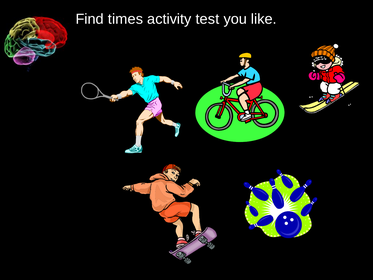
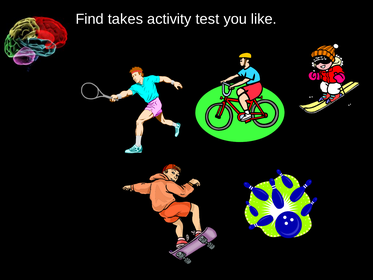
times: times -> takes (125, 19)
